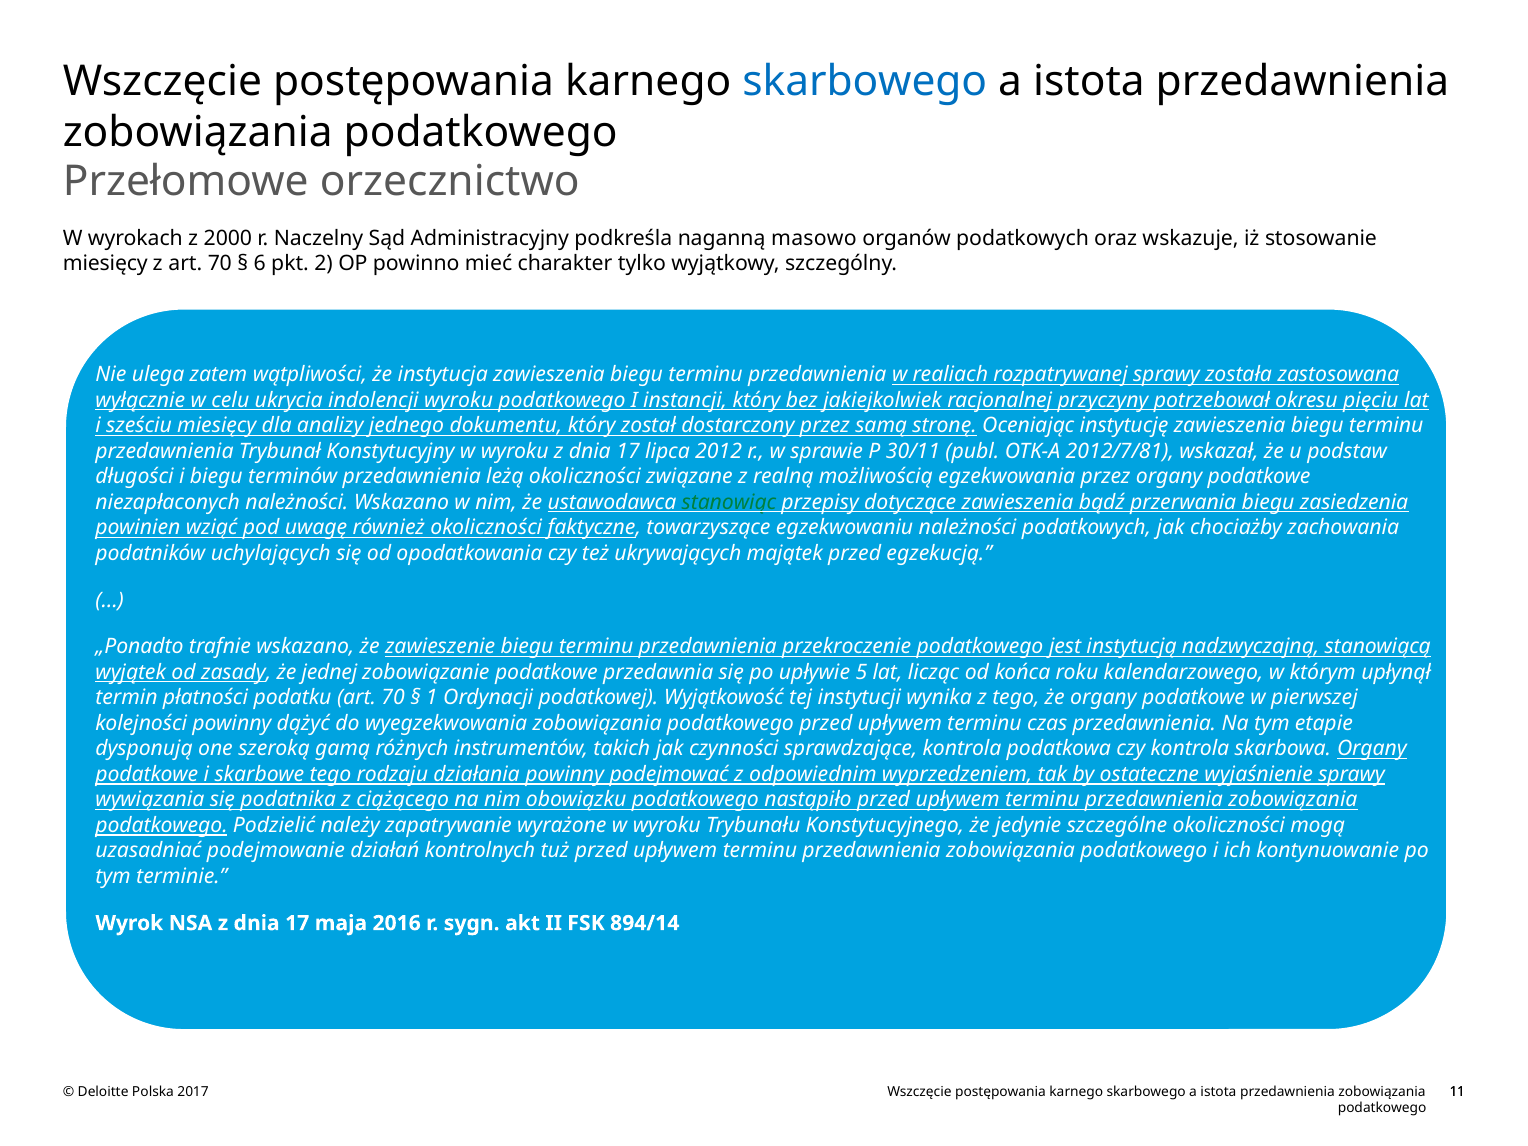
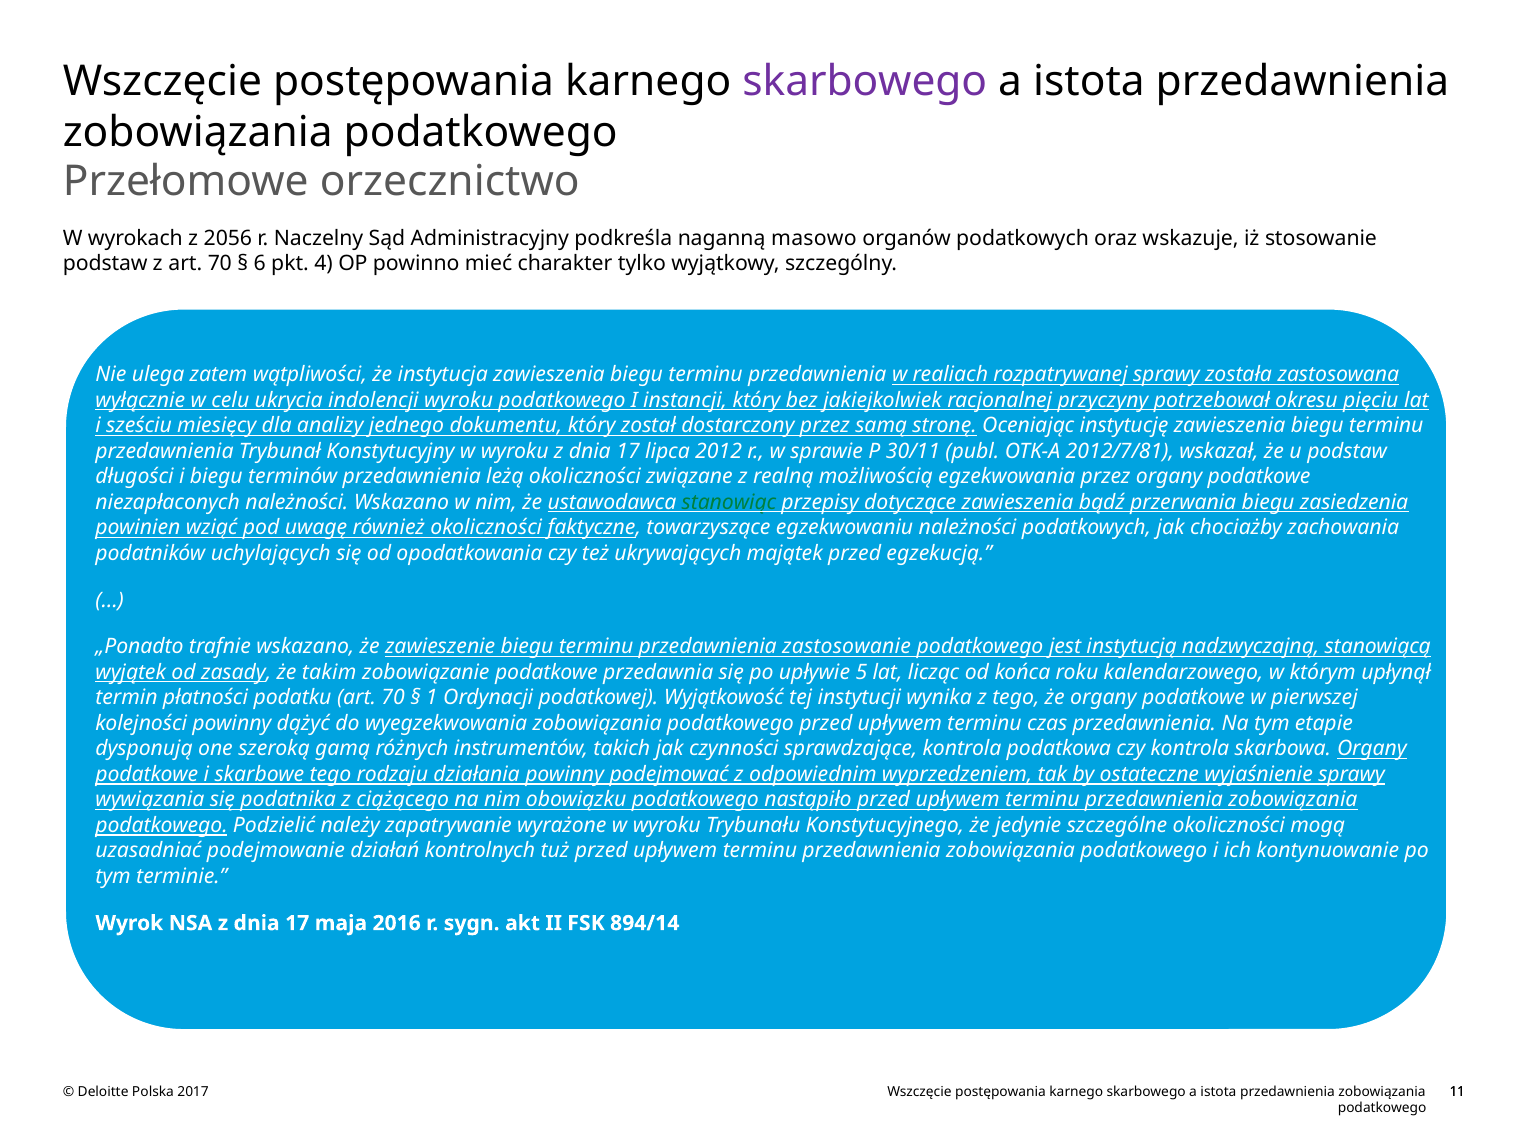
skarbowego colour: blue -> purple (865, 82)
2000: 2000 -> 2056 (228, 238)
miesięcy: miesięcy -> podstaw (105, 264)
2: 2 -> 4 (324, 264)
przekroczenie: przekroczenie -> zastosowanie (847, 647)
jednej: jednej -> takim (329, 672)
